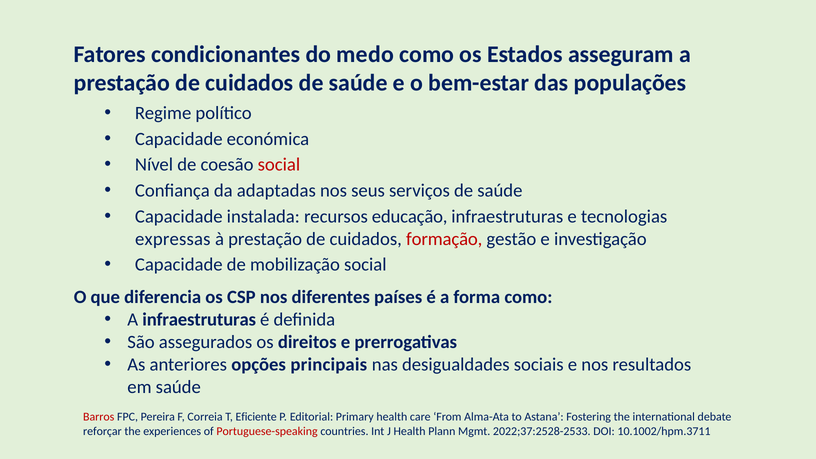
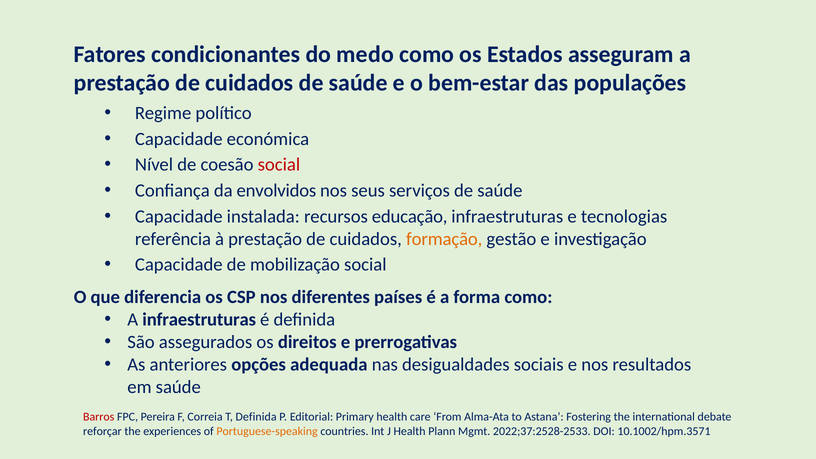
adaptadas: adaptadas -> envolvidos (276, 191)
expressas: expressas -> referência (173, 239)
formação colour: red -> orange (444, 239)
principais: principais -> adequada (329, 364)
T Eficiente: Eficiente -> Definida (256, 417)
Portuguese-speaking colour: red -> orange (267, 431)
10.1002/hpm.3711: 10.1002/hpm.3711 -> 10.1002/hpm.3571 (664, 431)
